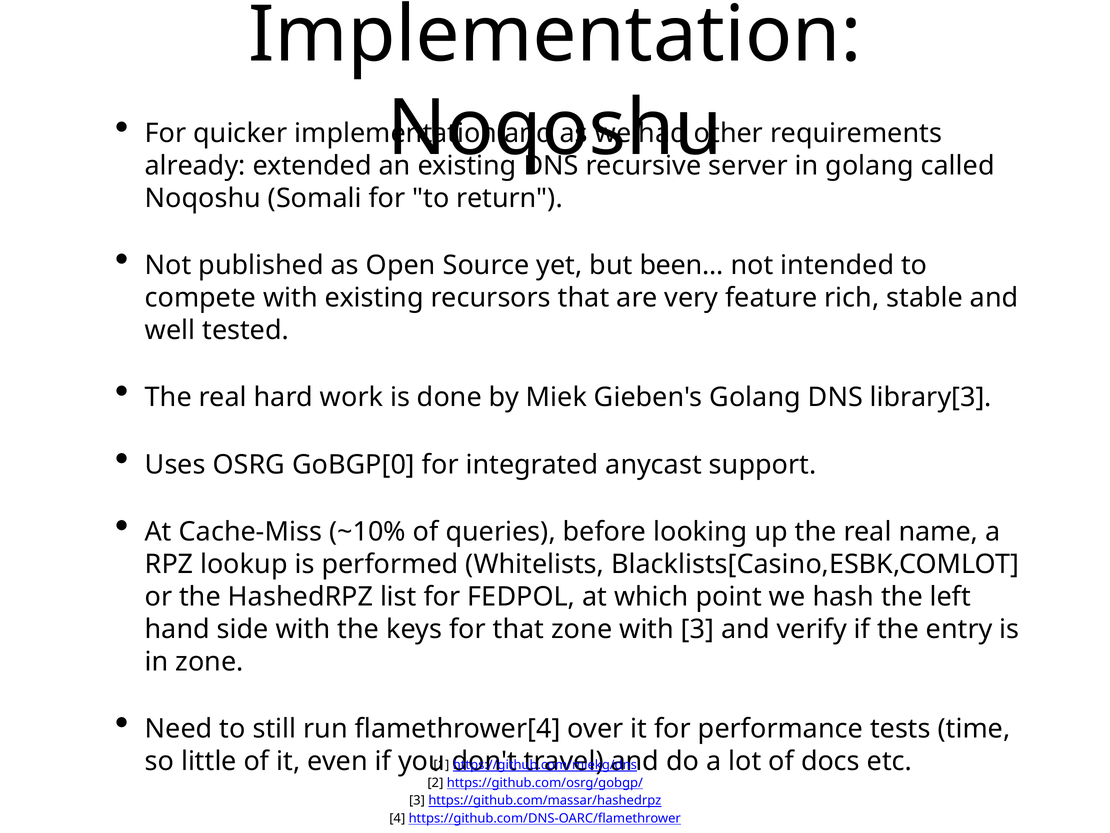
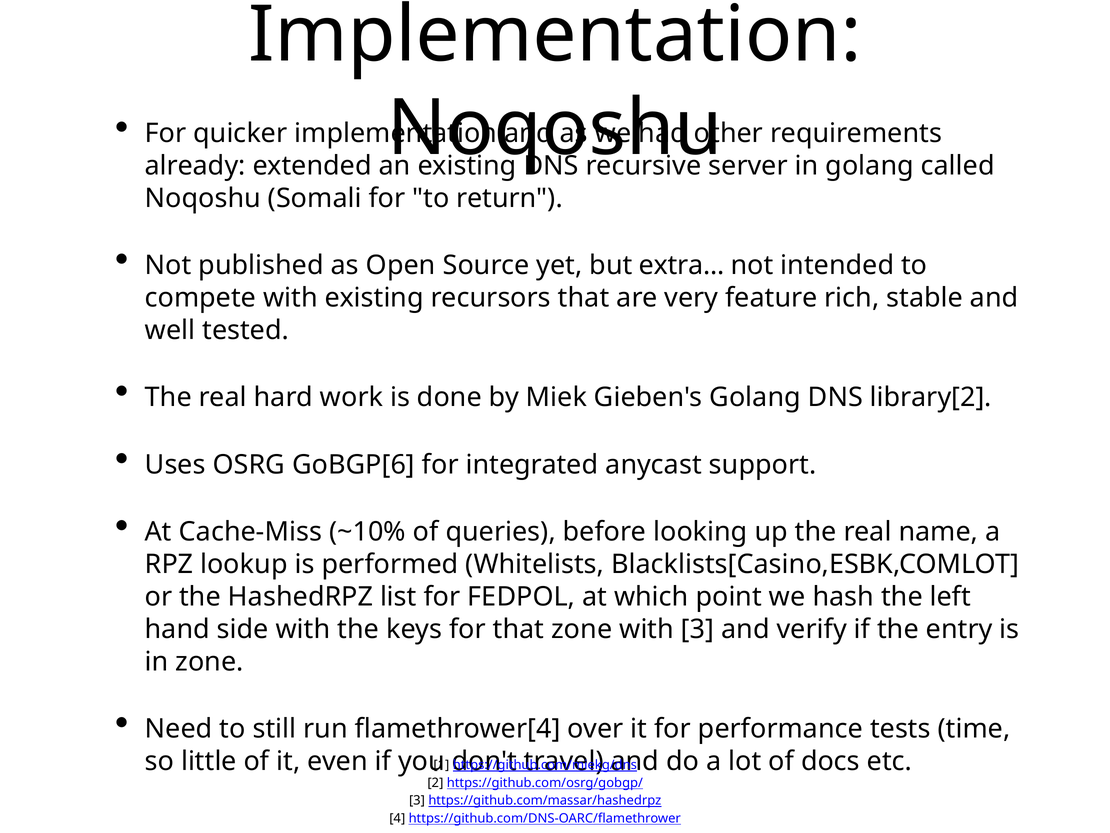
been: been -> extra (682, 265)
library[3: library[3 -> library[2 (931, 397)
GoBGP[0: GoBGP[0 -> GoBGP[6 (354, 464)
